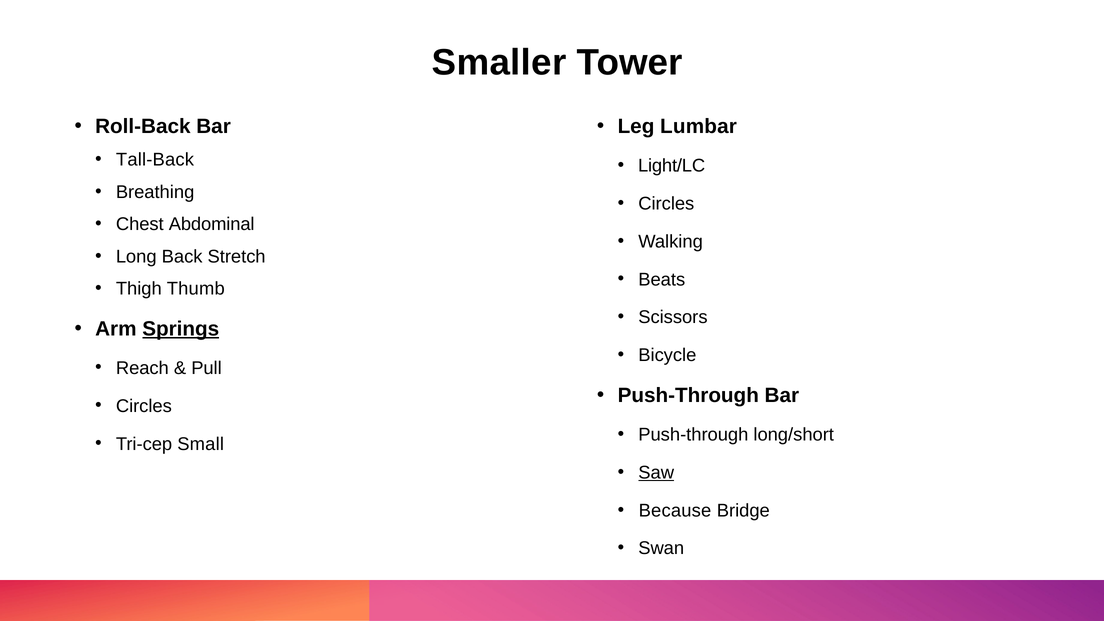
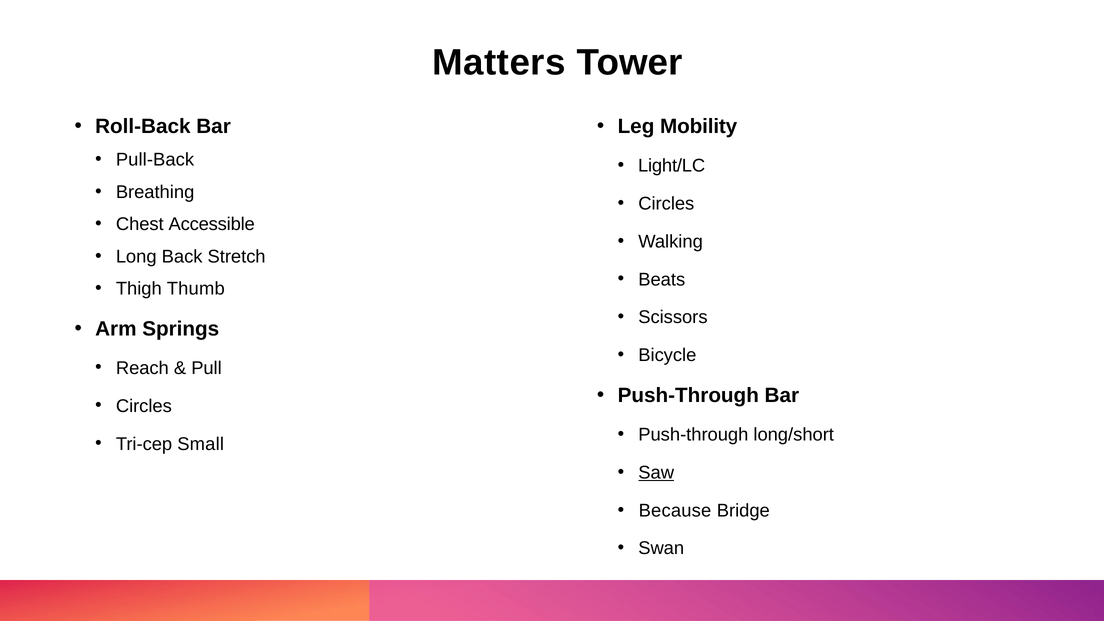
Smaller: Smaller -> Matters (499, 63)
Lumbar: Lumbar -> Mobility (699, 126)
Tall-Back: Tall-Back -> Pull-Back (155, 160)
Abdominal: Abdominal -> Accessible (212, 224)
Springs underline: present -> none (181, 329)
